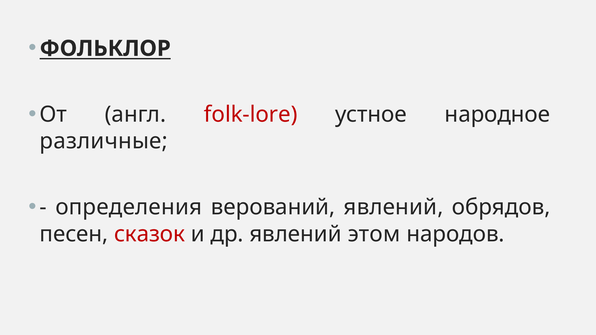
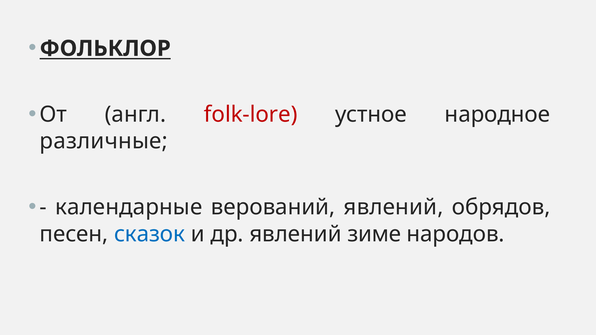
определения: определения -> календарные (129, 207)
сказок colour: red -> blue (150, 234)
этом: этом -> зиме (374, 234)
